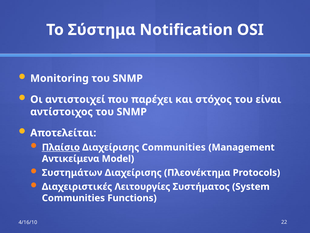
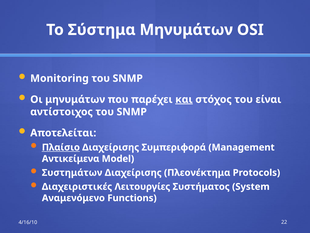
Σύστημα Notification: Notification -> Μηνυμάτων (186, 30)
Οι αντιστοιχεί: αντιστοιχεί -> μηνυμάτων (75, 99)
και underline: none -> present (184, 99)
Διαχείρισης Communities: Communities -> Συμπεριφορά (174, 147)
Communities: Communities -> Αναμενόμενο (73, 198)
